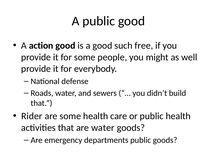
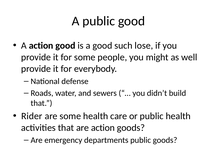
free: free -> lose (144, 46)
are water: water -> action (103, 128)
